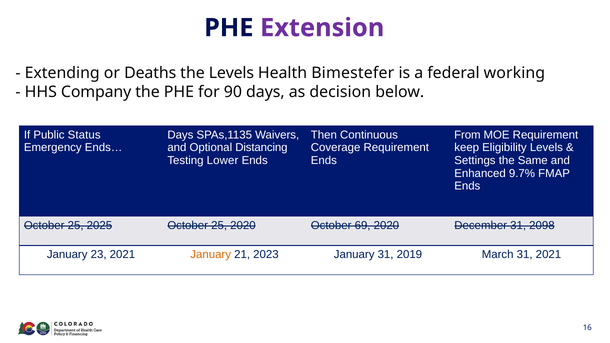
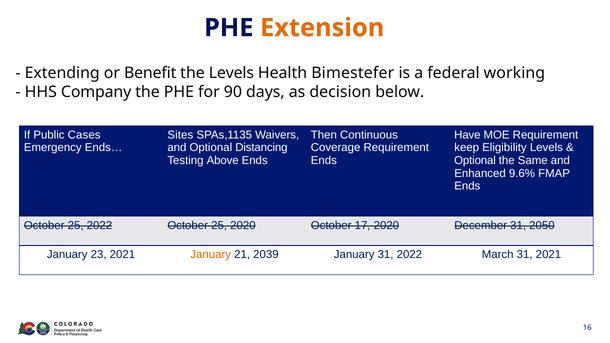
Extension colour: purple -> orange (322, 28)
Deaths: Deaths -> Benefit (150, 73)
Status: Status -> Cases (84, 135)
Days: Days -> Sites (180, 135)
From: From -> Have (467, 135)
Lower: Lower -> Above (223, 161)
Settings: Settings -> Optional (475, 161)
9.7%: 9.7% -> 9.6% (522, 173)
25 2025: 2025 -> 2022 (99, 225)
69: 69 -> 17 (363, 225)
2098: 2098 -> 2050 (542, 225)
2023: 2023 -> 2039 (266, 254)
31 2019: 2019 -> 2022 (409, 254)
